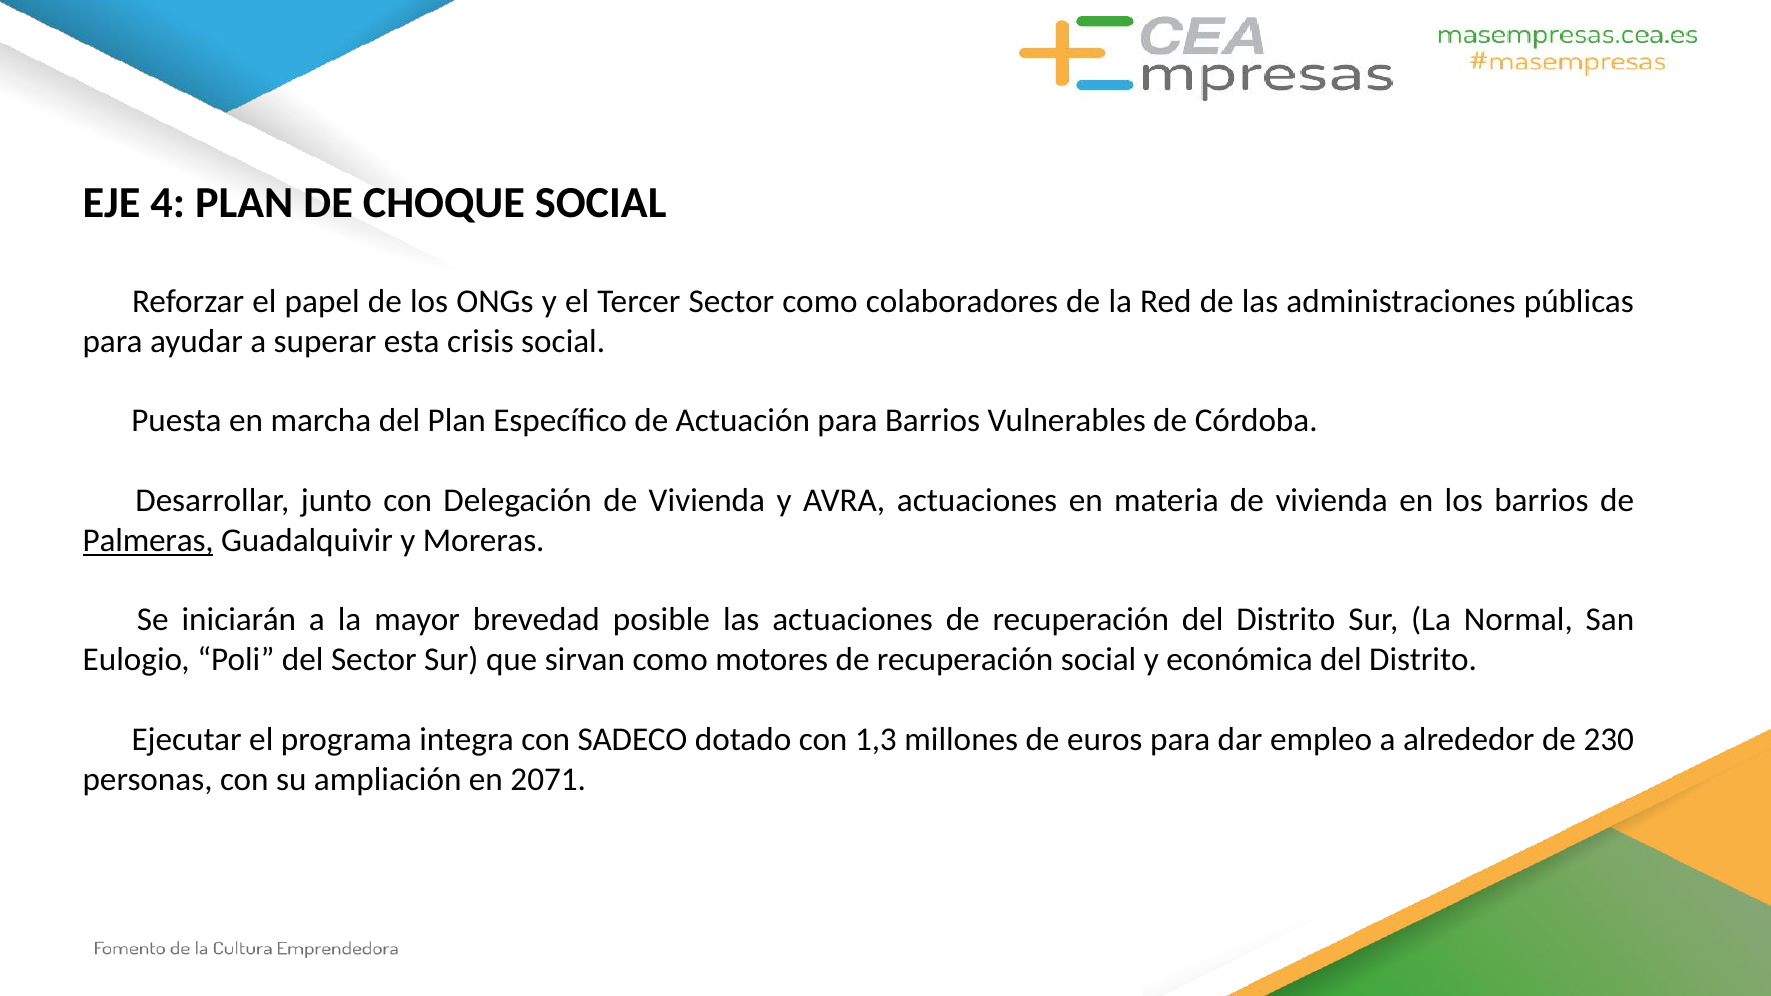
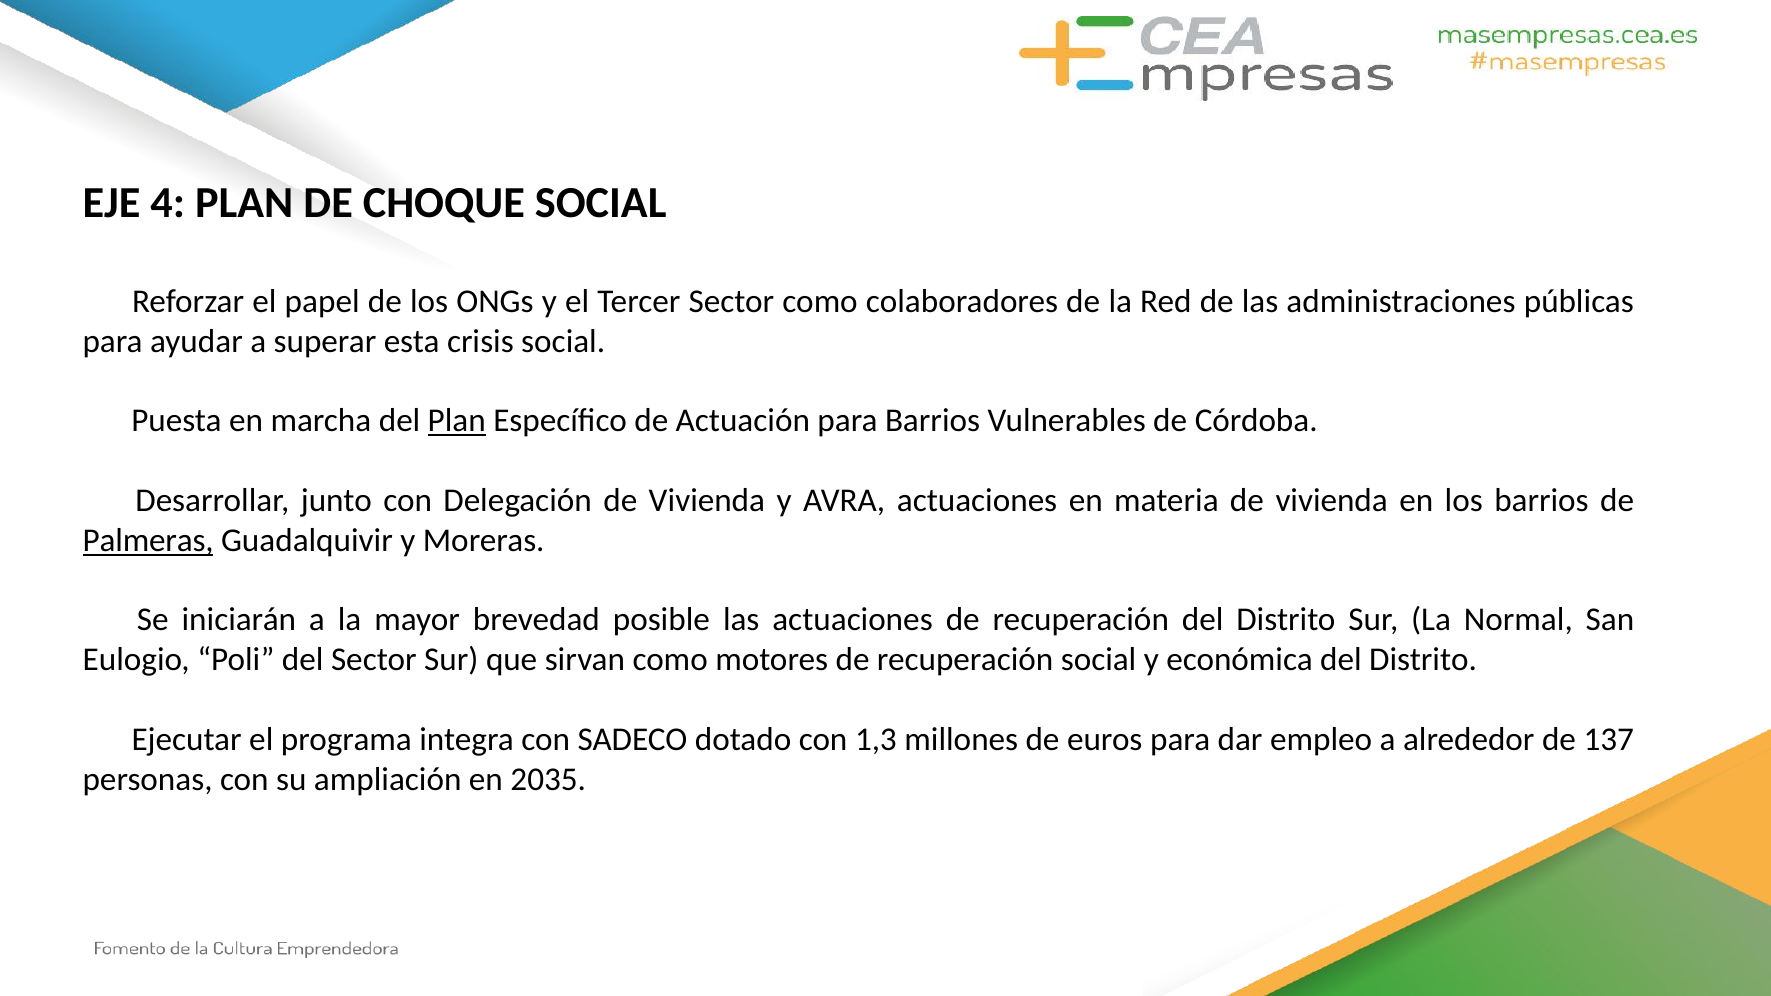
Plan underline: none -> present (457, 421)
230: 230 -> 137 (1609, 740)
2071: 2071 -> 2035 (548, 779)
